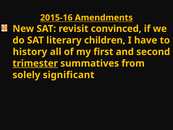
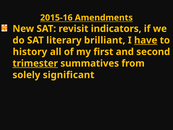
convinced: convinced -> indicators (116, 29)
children: children -> brilliant (105, 40)
have underline: none -> present (146, 40)
